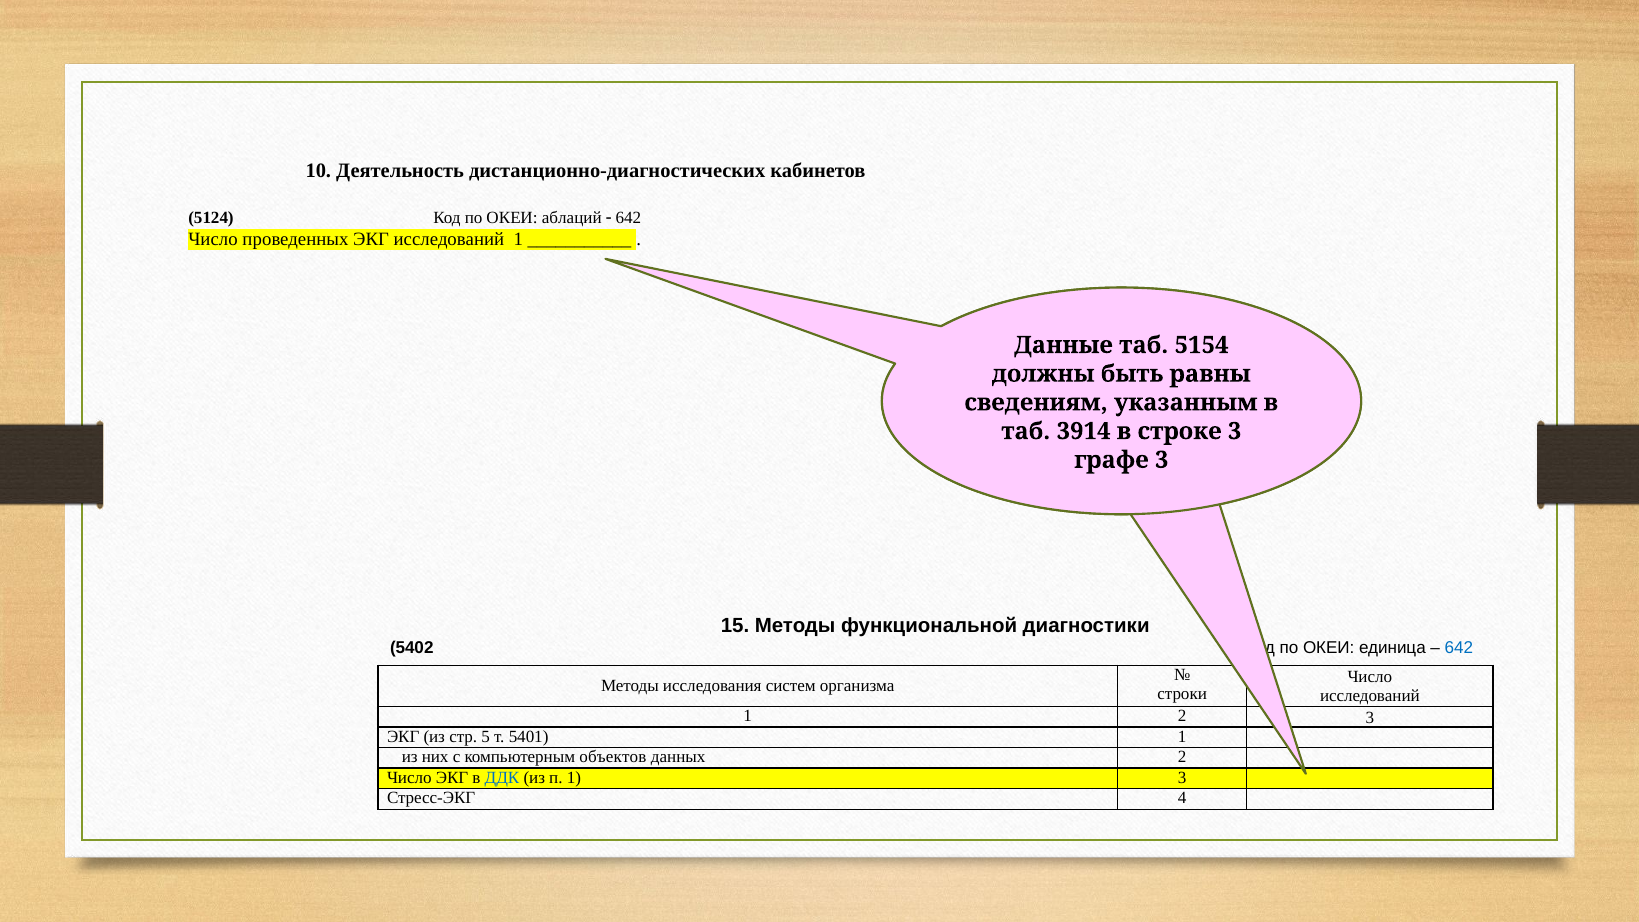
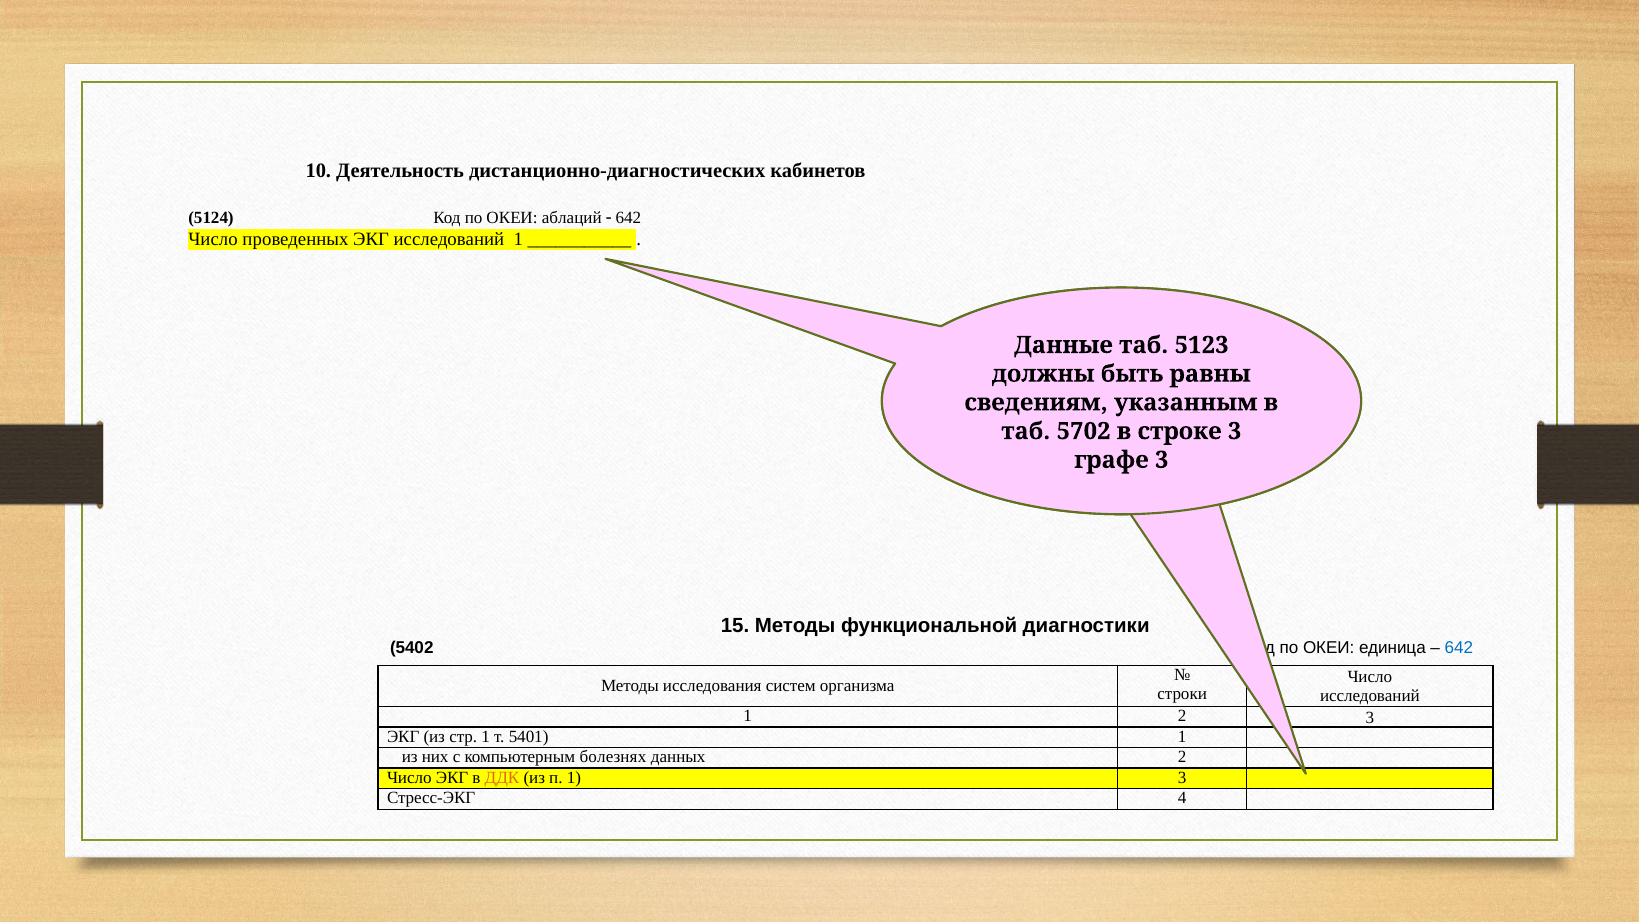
5154: 5154 -> 5123 (1202, 345)
3914: 3914 -> 5702 (1084, 431)
стр 5: 5 -> 1 (486, 737)
объектов: объектов -> болезнях (613, 757)
ДДК colour: blue -> orange (502, 778)
